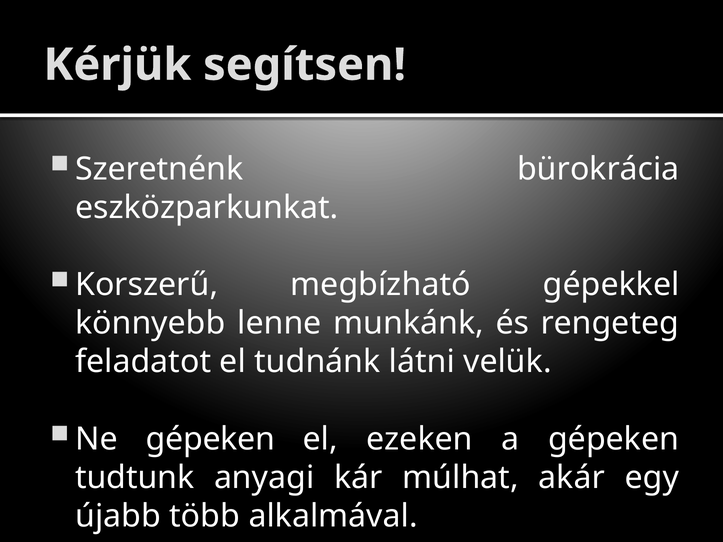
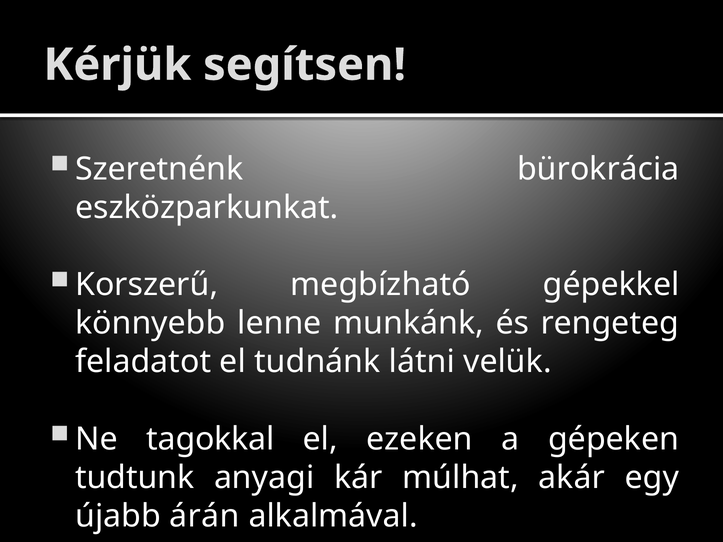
Ne gépeken: gépeken -> tagokkal (210, 439)
több: több -> árán (205, 516)
